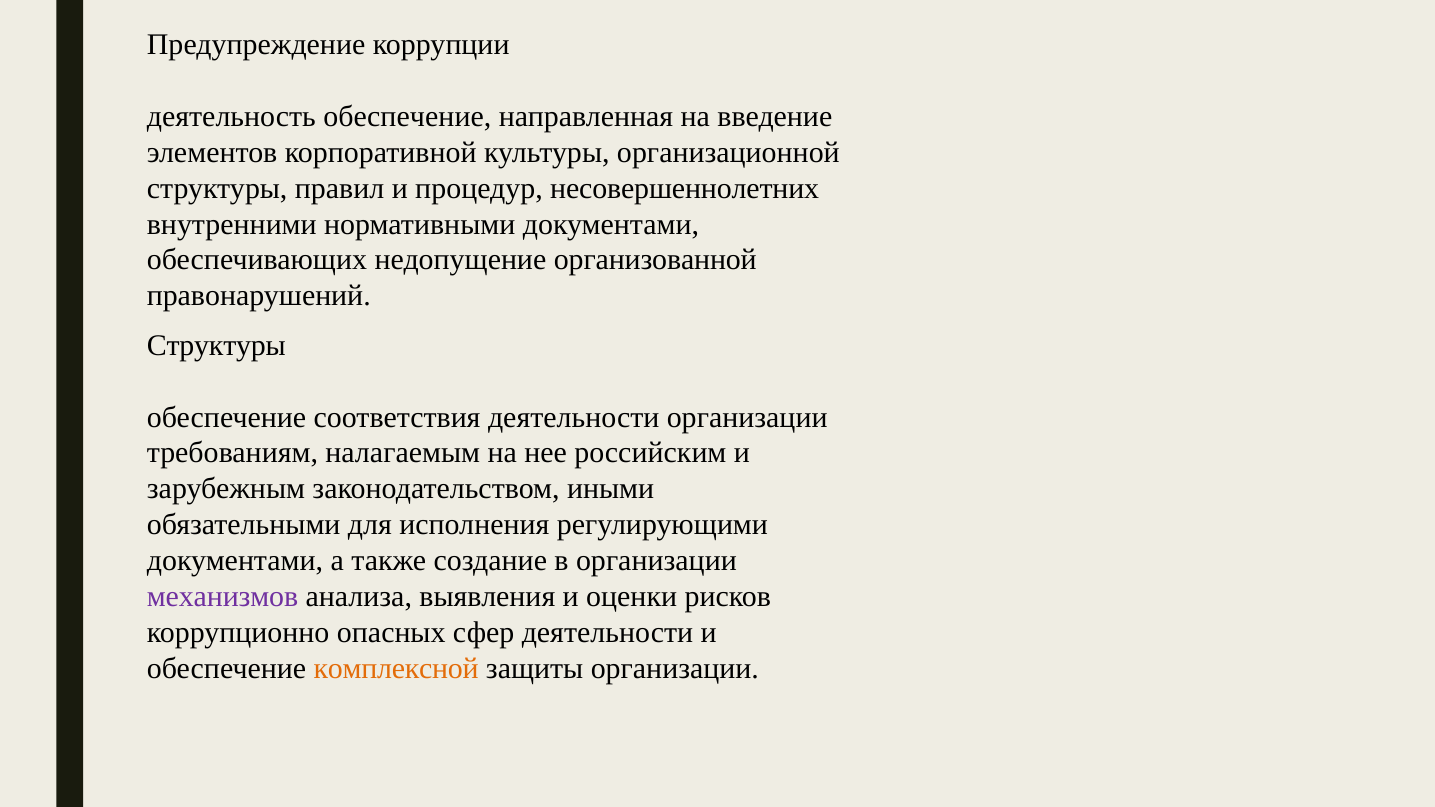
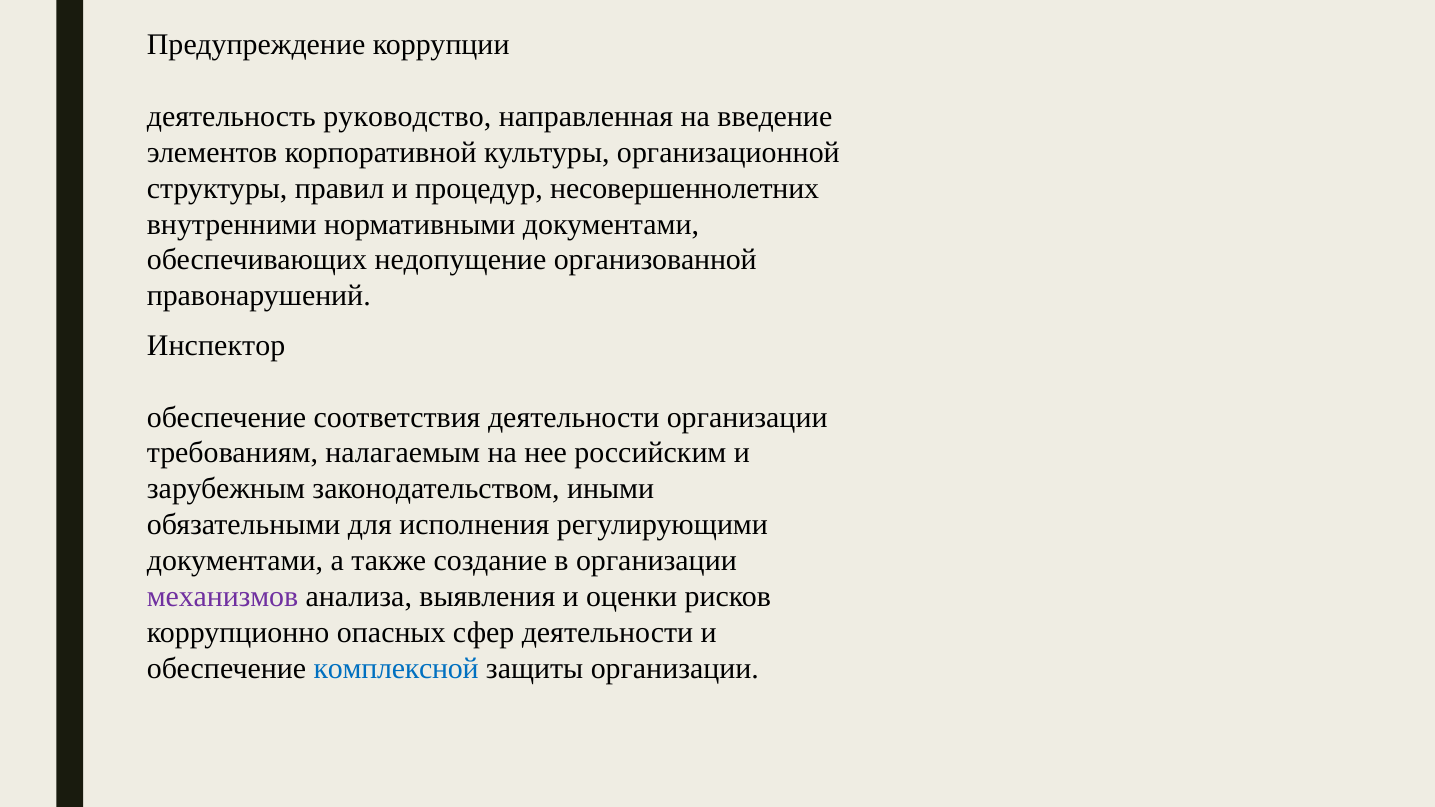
деятельность обеспечение: обеспечение -> руководство (407, 117)
Структуры: Структуры -> Инспектор (216, 345)
комплексной colour: orange -> blue (396, 668)
